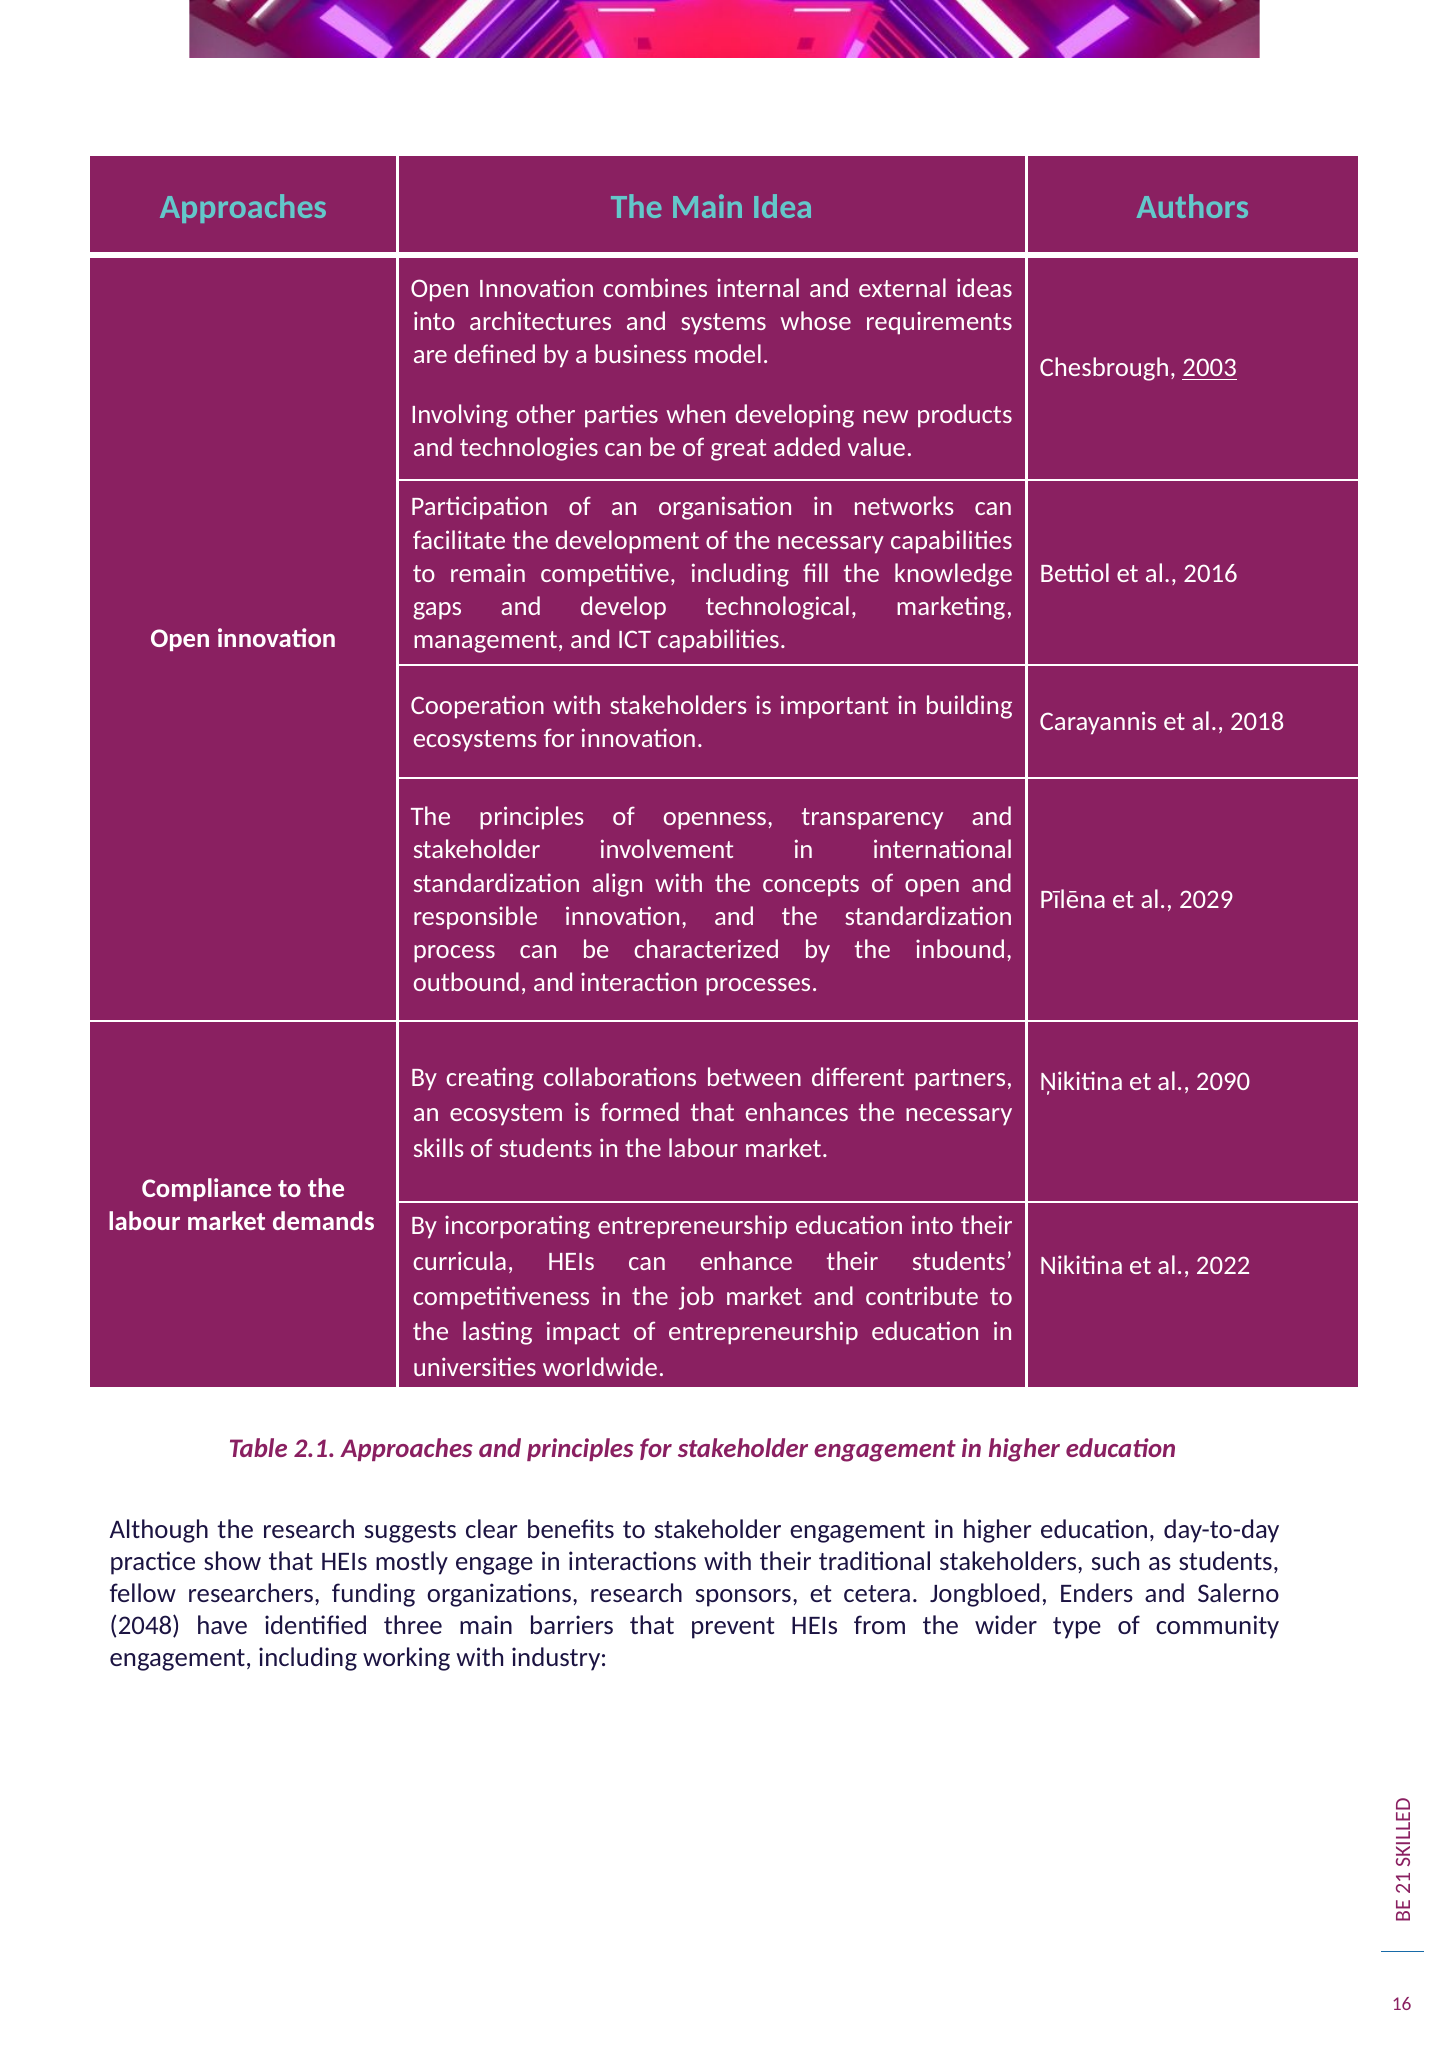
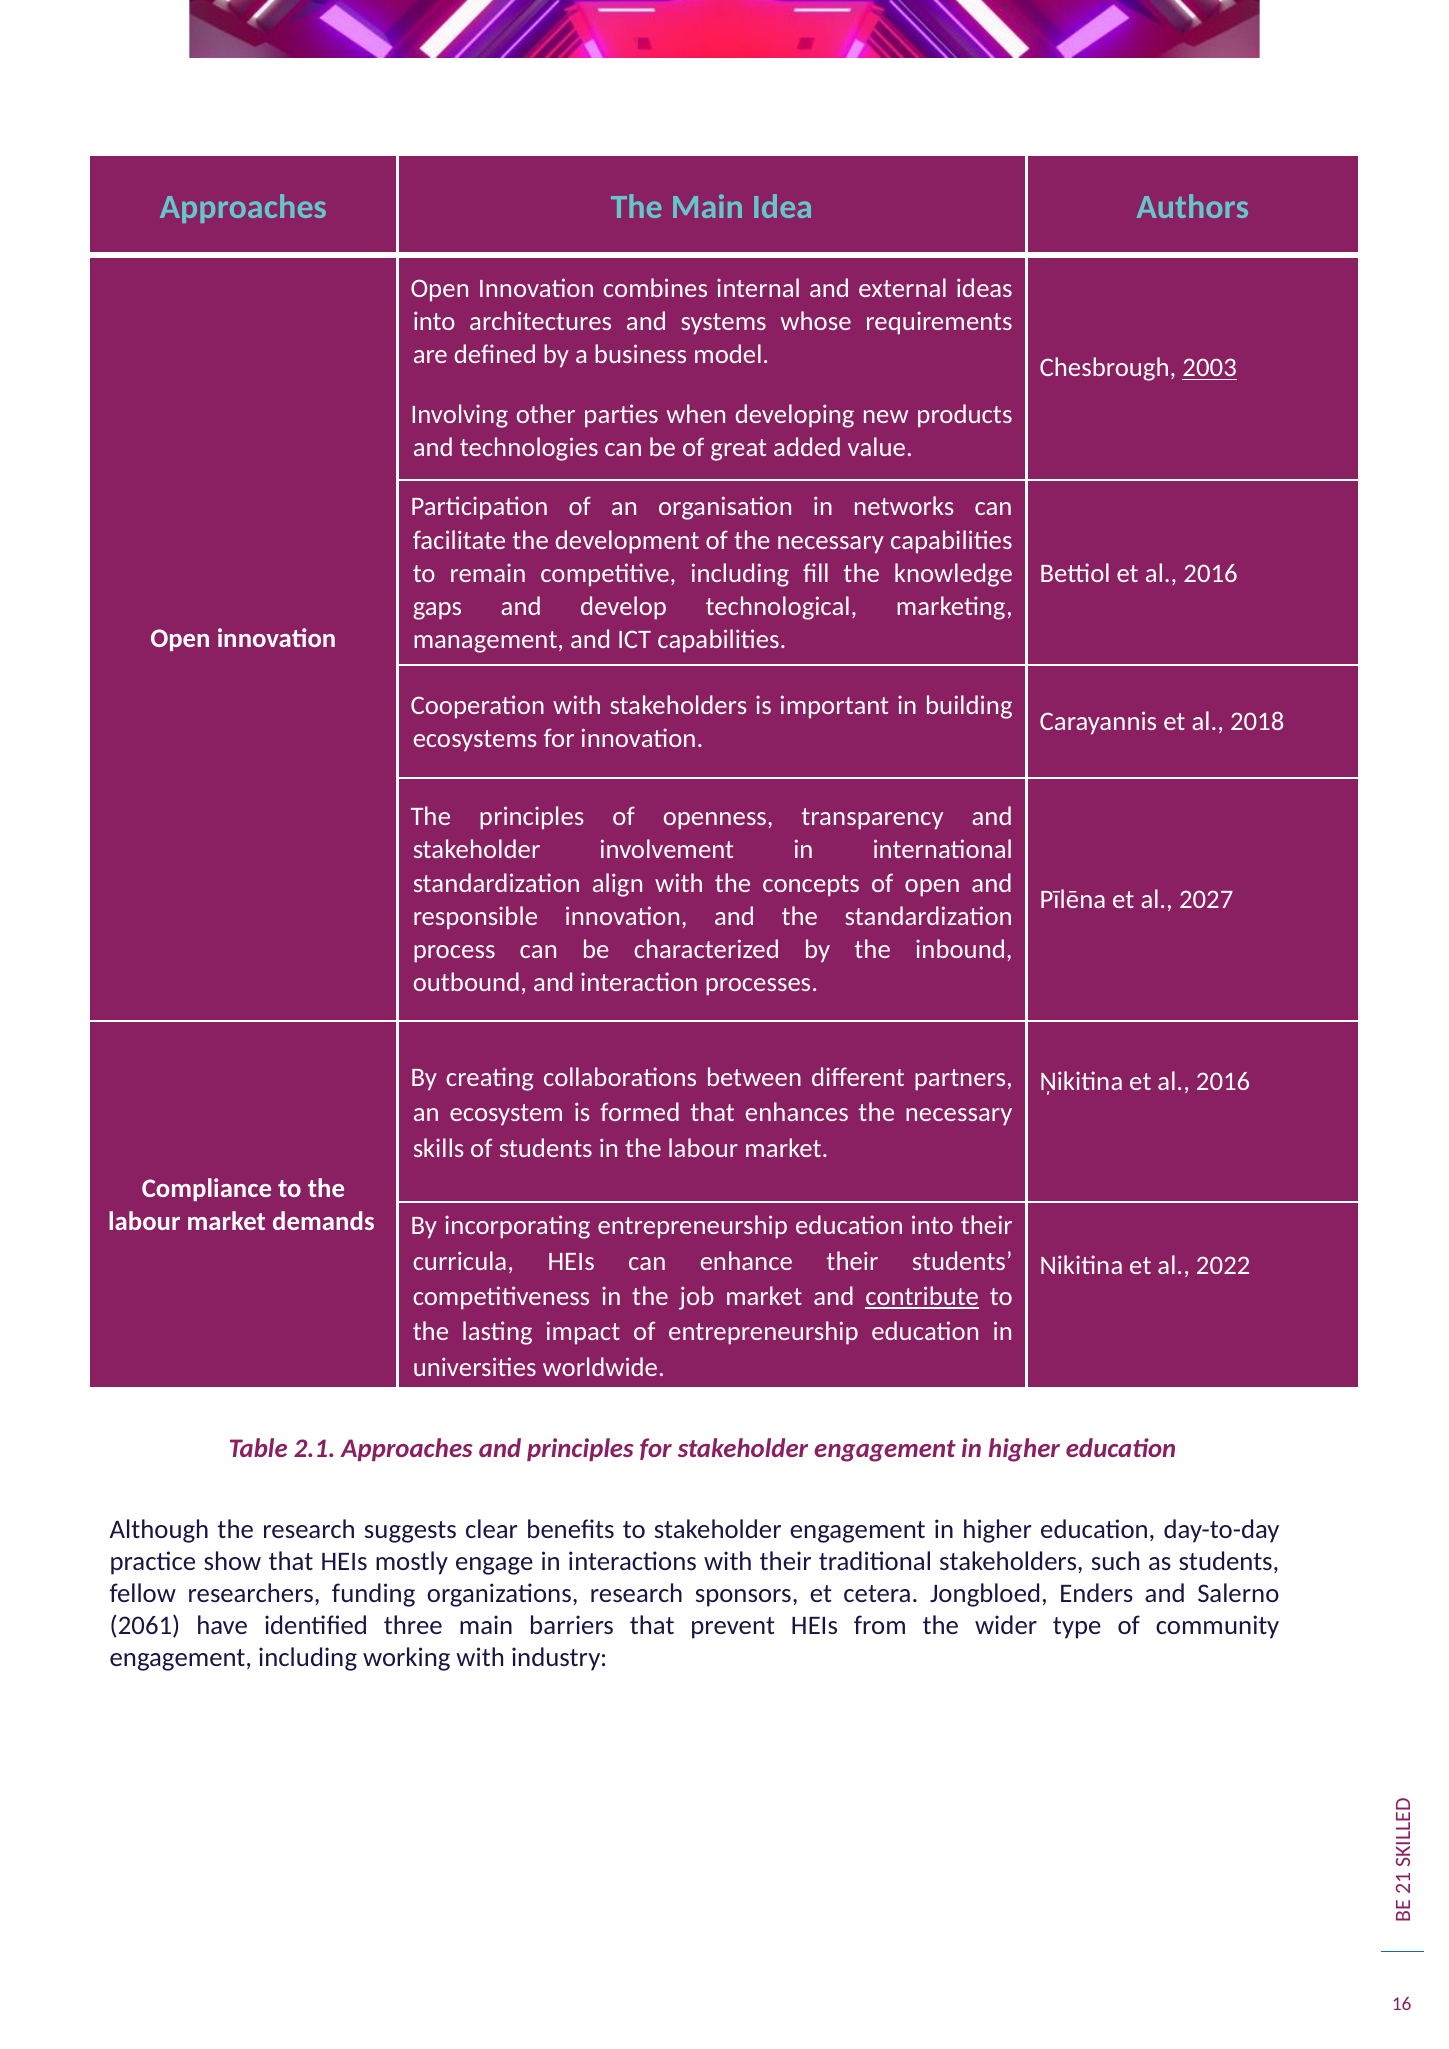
2029: 2029 -> 2027 (1206, 900)
Ņikitina et al 2090: 2090 -> 2016 (1223, 1082)
contribute underline: none -> present (922, 1297)
2048: 2048 -> 2061 (145, 1626)
